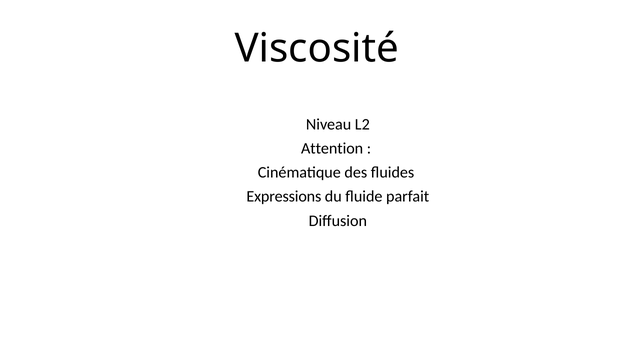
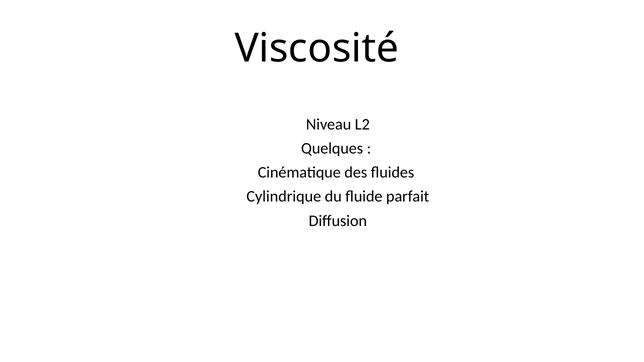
Attention: Attention -> Quelques (332, 149)
Expressions: Expressions -> Cylindrique (284, 197)
